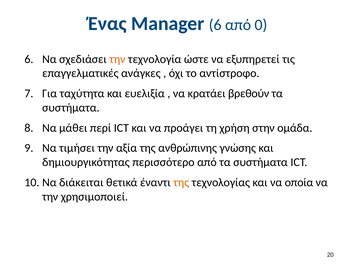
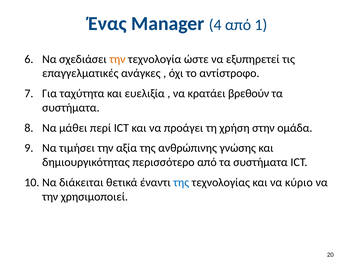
Manager 6: 6 -> 4 (215, 25)
0: 0 -> 1 (261, 25)
της colour: orange -> blue (181, 182)
οποία: οποία -> κύριο (299, 182)
